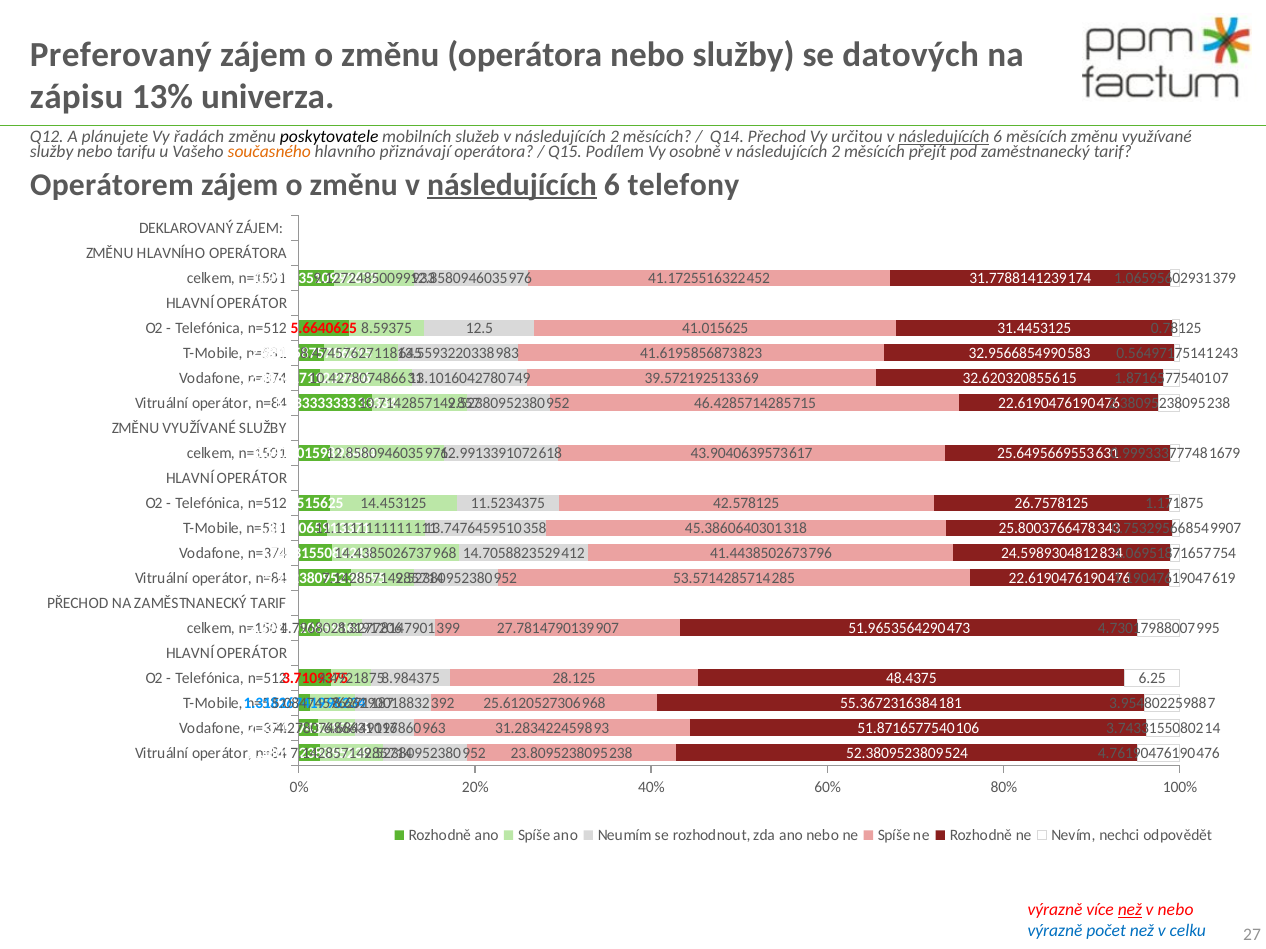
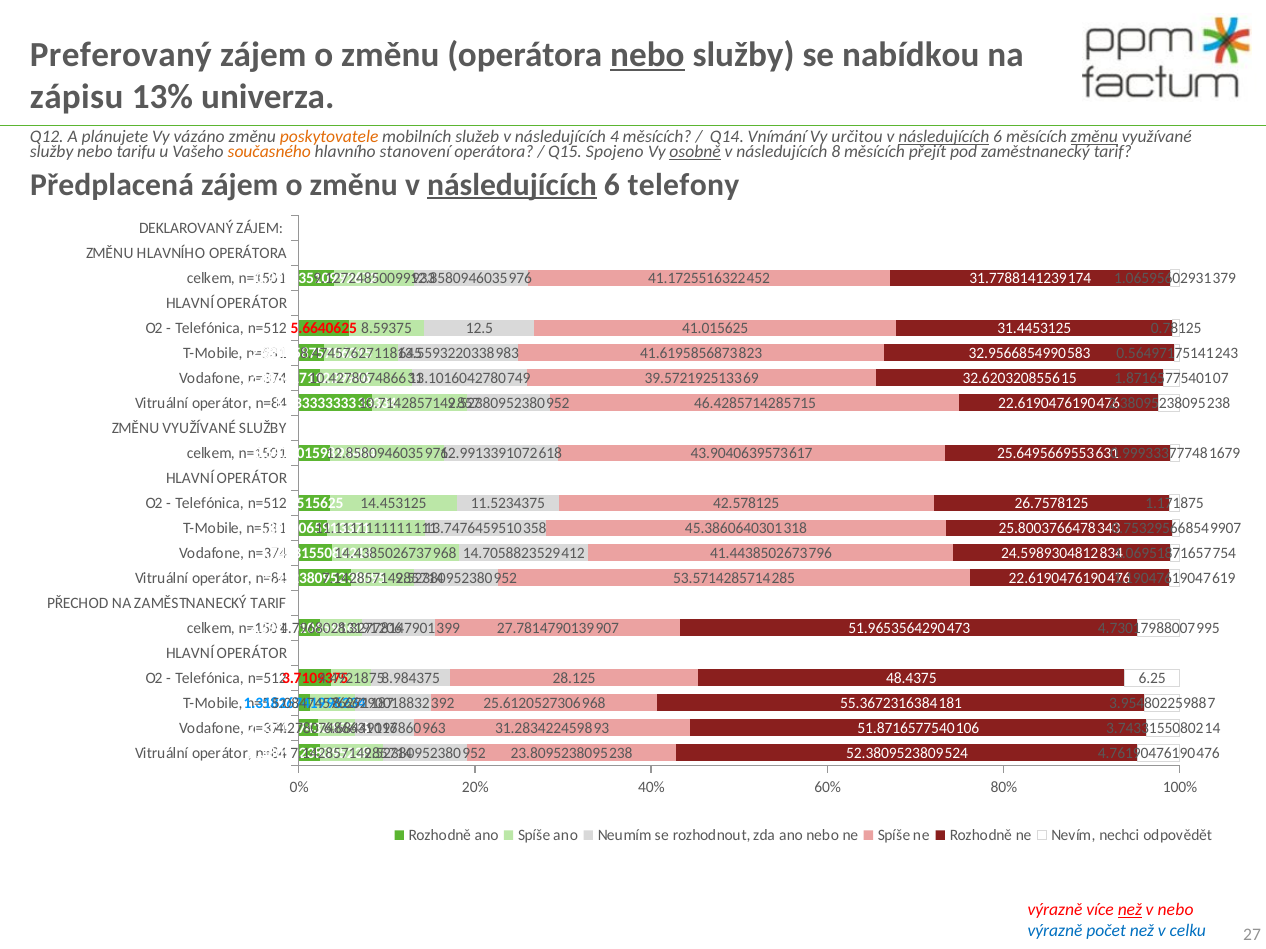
nebo underline: none -> present (647, 55)
datových: datových -> nabídkou (911, 55)
řadách: řadách -> vázáno (199, 137)
poskytovatele colour: black -> orange (329, 137)
služeb v následujících 2: 2 -> 4 (614, 137)
Q14 Přechod: Přechod -> Vnímání (777, 137)
změnu underline: none -> present (1094, 137)
přiznávají: přiznávají -> stanovení (415, 152)
Podílem: Podílem -> Spojeno (615, 152)
osobně underline: none -> present (695, 152)
2: 2 -> 8 (836, 152)
Operátorem: Operátorem -> Předplacená (112, 185)
